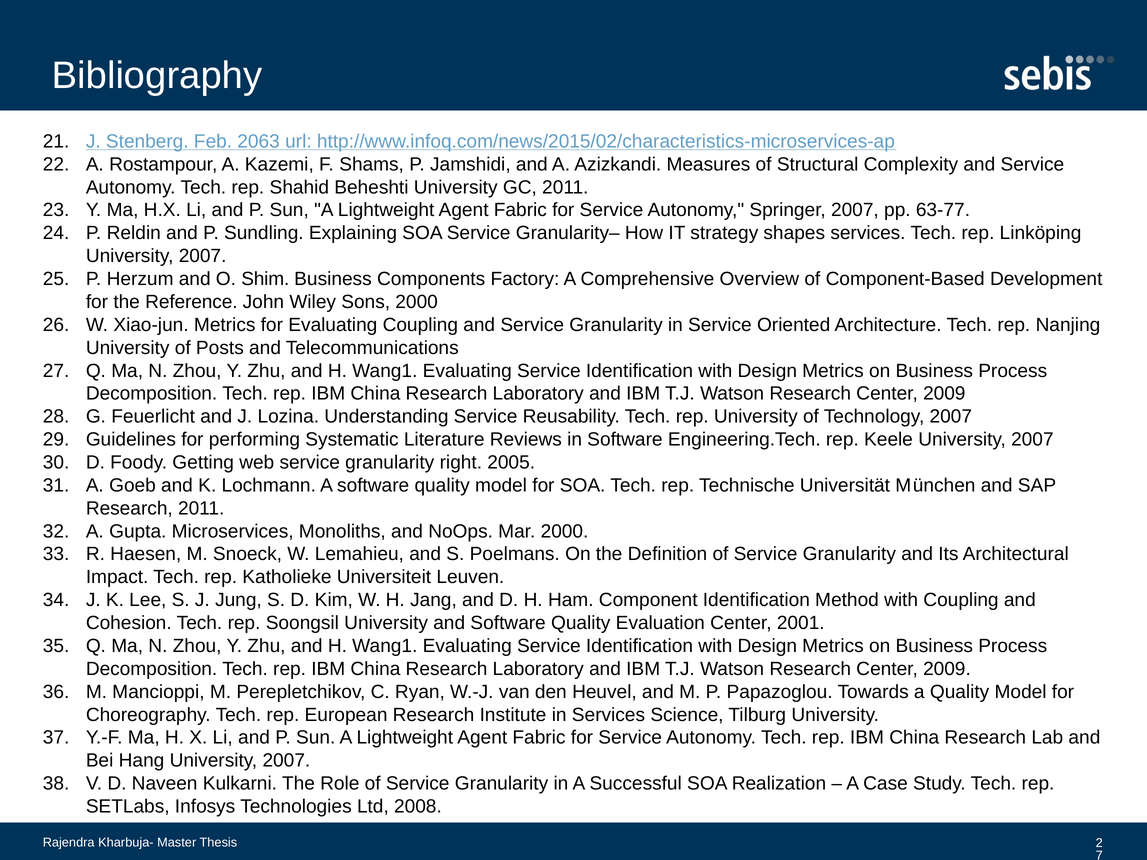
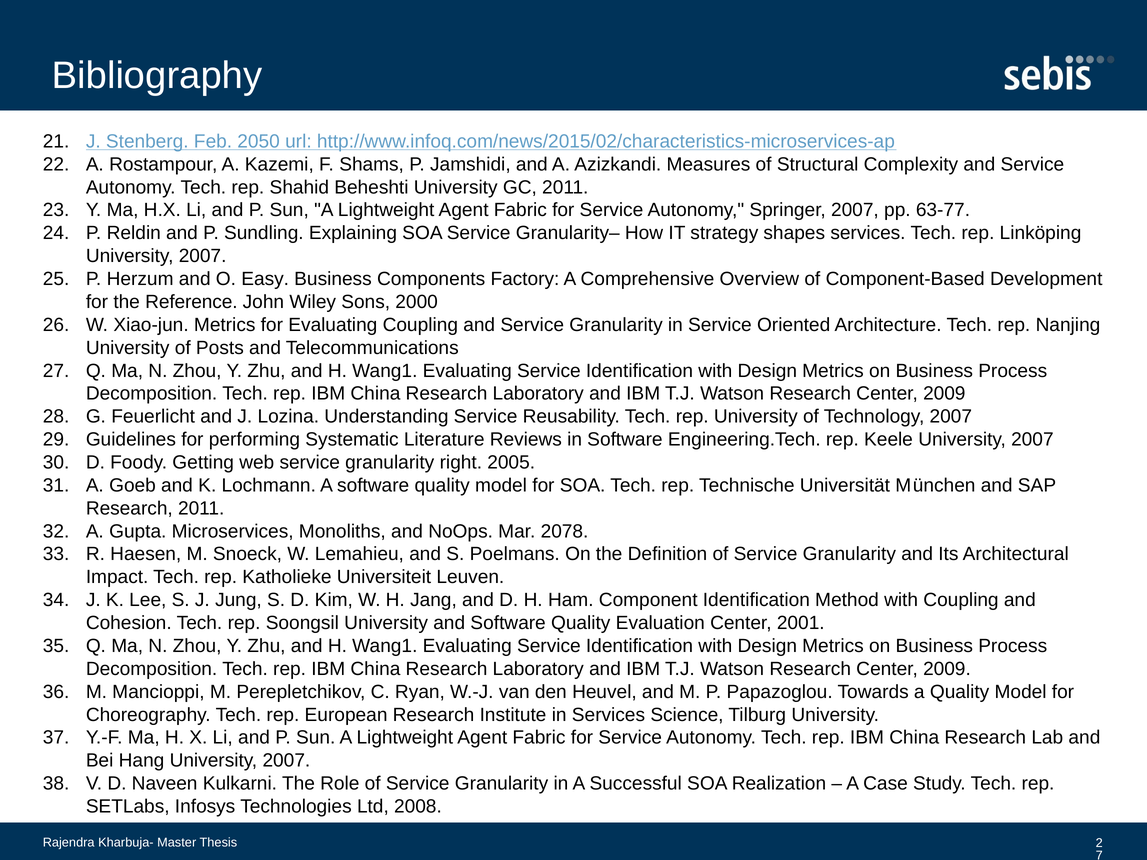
2063: 2063 -> 2050 (259, 141)
Shim: Shim -> Easy (265, 279)
Mar 2000: 2000 -> 2078 (565, 531)
